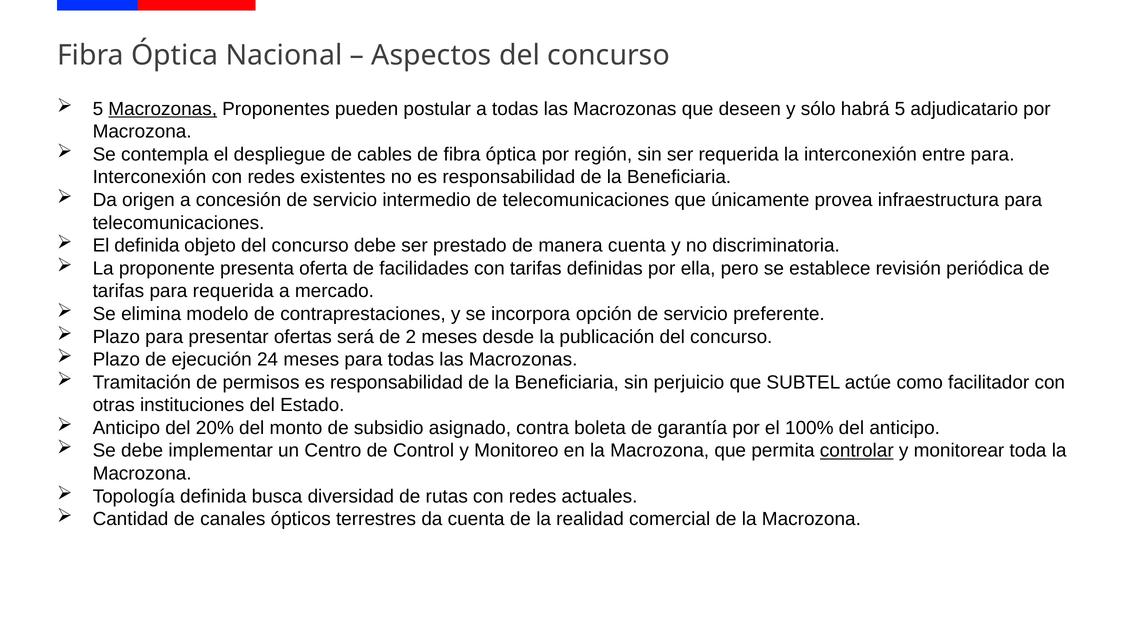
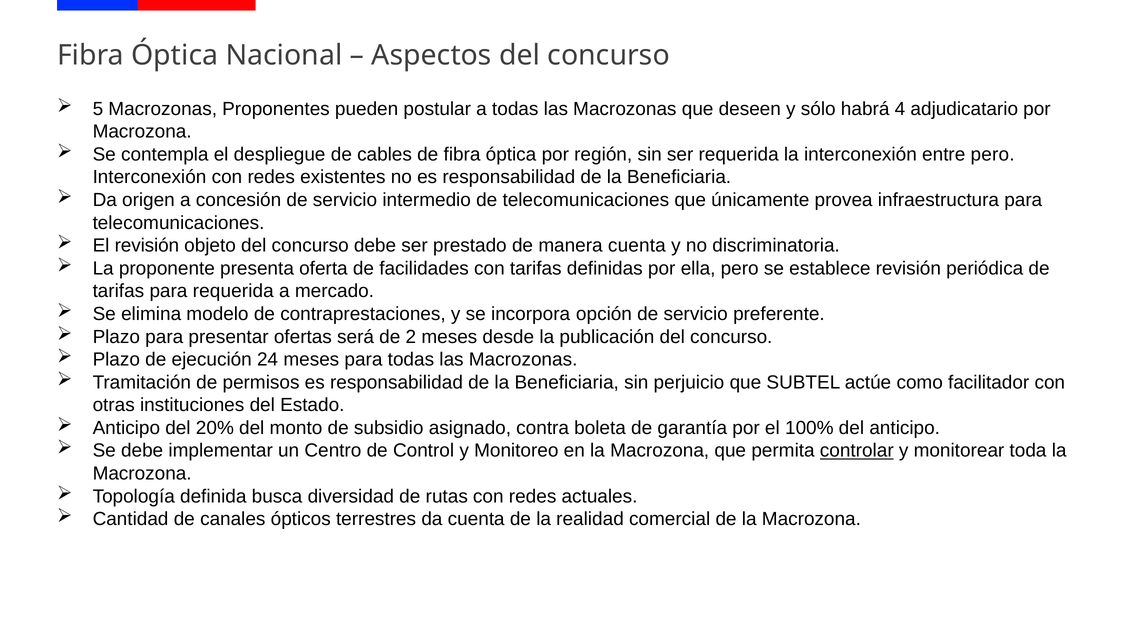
Macrozonas underline: present -> none (163, 109)
habrá 5: 5 -> 4 (900, 109)
entre para: para -> pero (993, 155)
El definida: definida -> revisión (147, 246)
